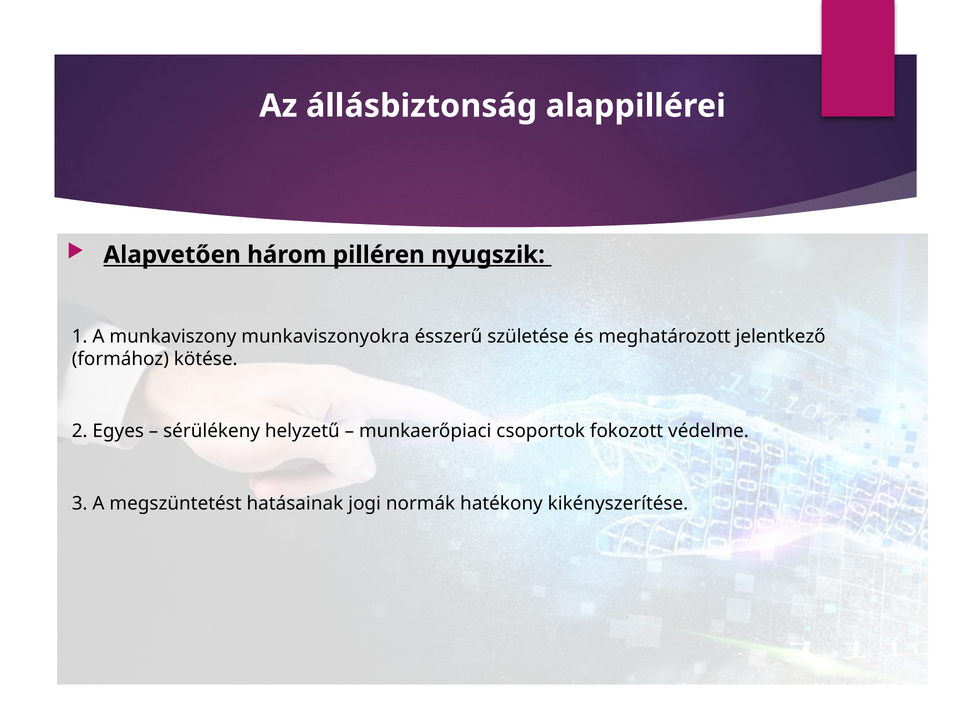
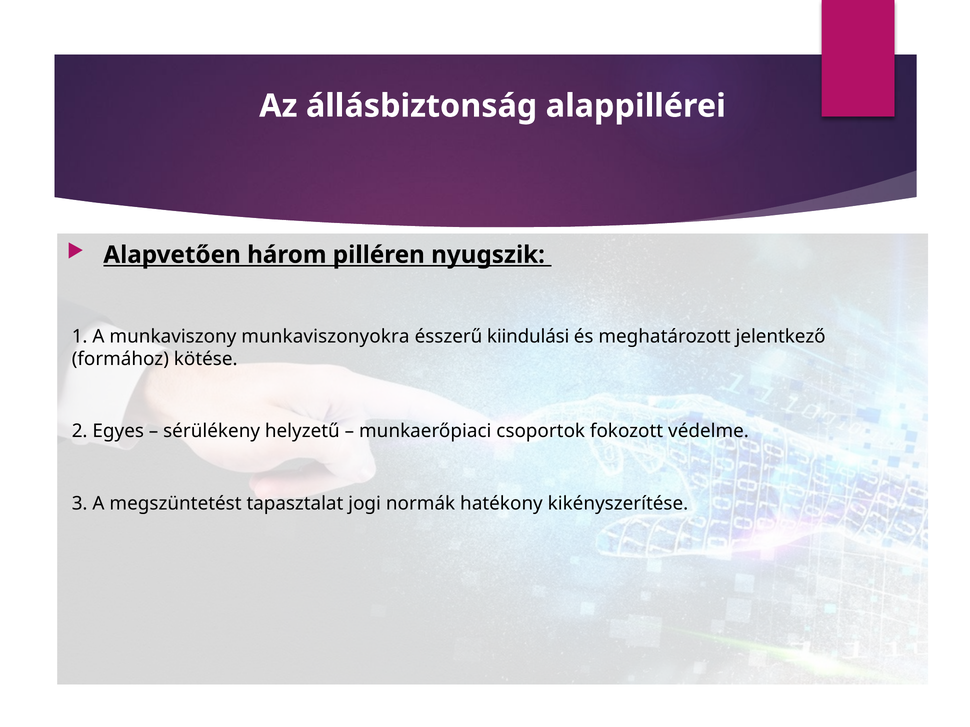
születése: születése -> kiindulási (528, 337)
hatásainak: hatásainak -> tapasztalat (295, 504)
